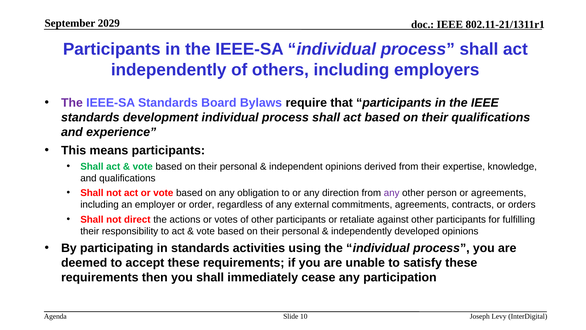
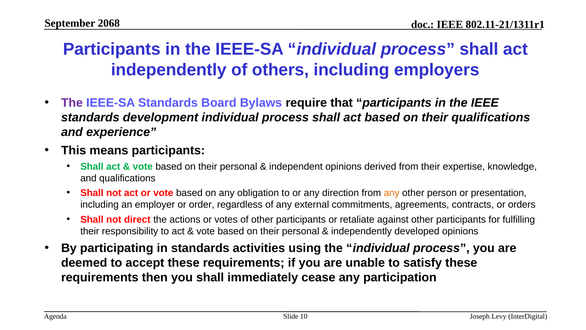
2029: 2029 -> 2068 (109, 23)
any colour: purple -> orange (392, 193)
or agreements: agreements -> presentation (499, 193)
